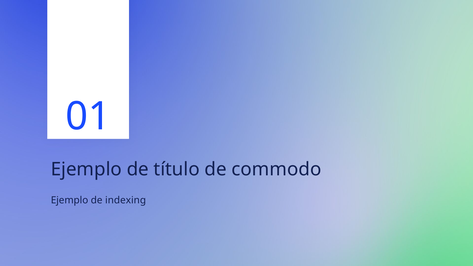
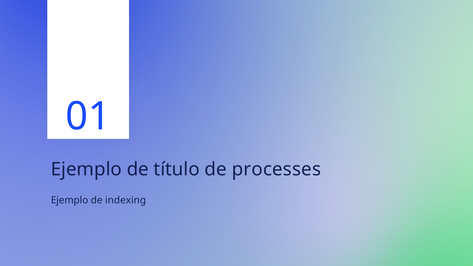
commodo: commodo -> processes (276, 169)
